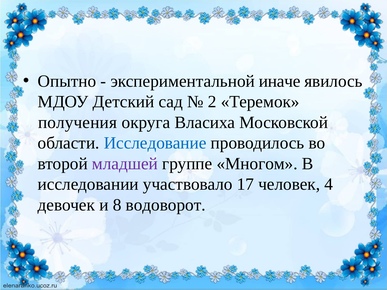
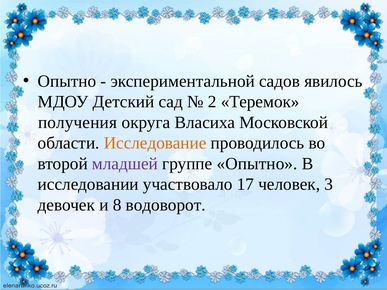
иначе: иначе -> садов (280, 81)
Исследование colour: blue -> orange (155, 143)
группе Многом: Многом -> Опытно (257, 164)
4: 4 -> 3 (329, 184)
